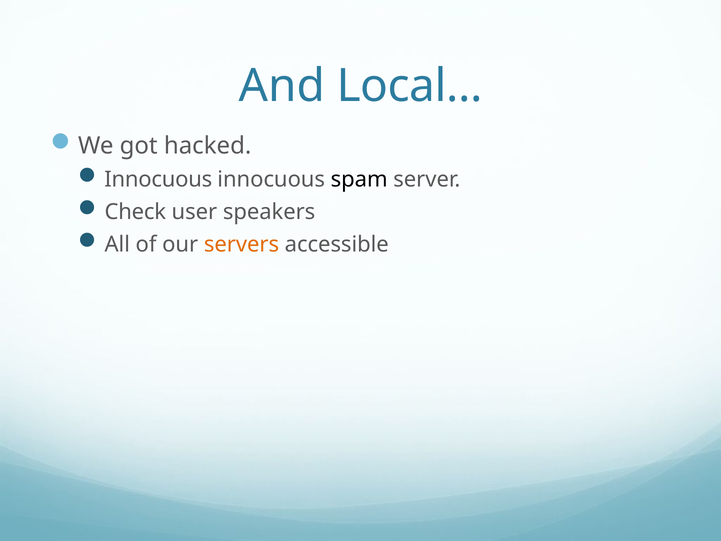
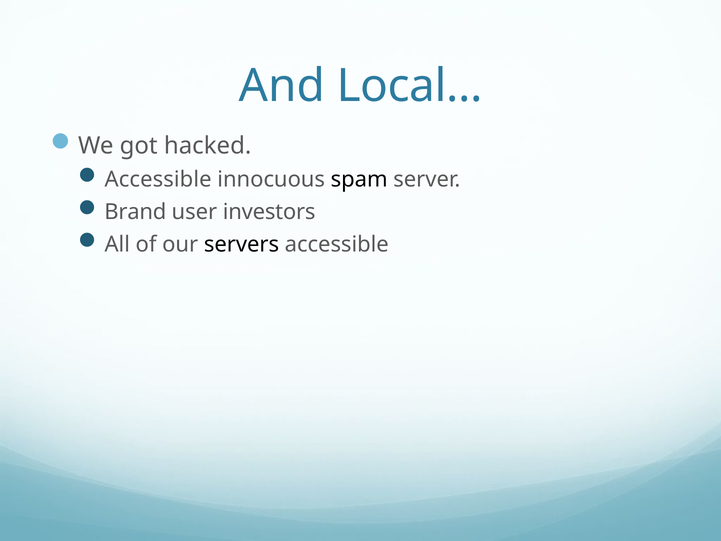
Innocuous: Innocuous -> Accessible (158, 179)
Check: Check -> Brand (135, 212)
speakers: speakers -> investors (269, 212)
servers colour: orange -> black (241, 244)
